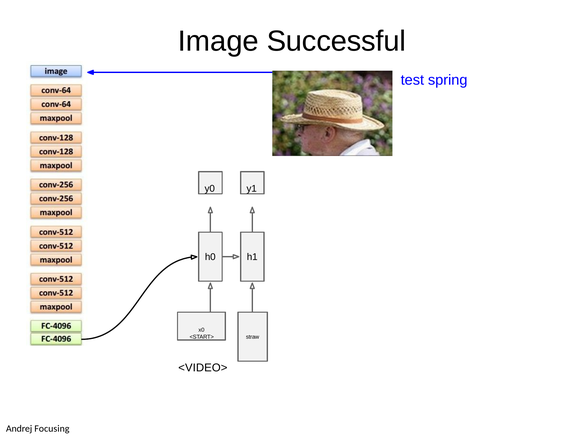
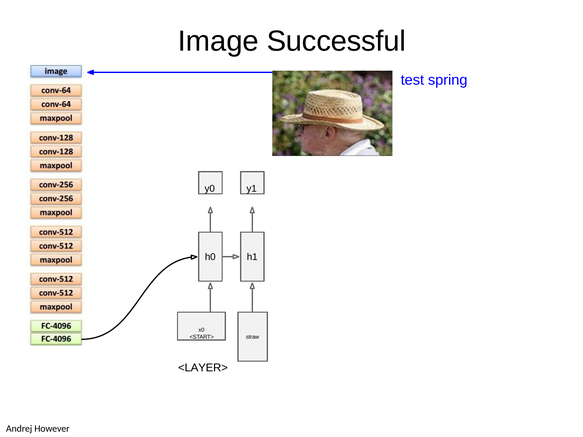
<VIDEO>: <VIDEO> -> <LAYER> (203, 368)
Focusing: Focusing -> However (52, 429)
